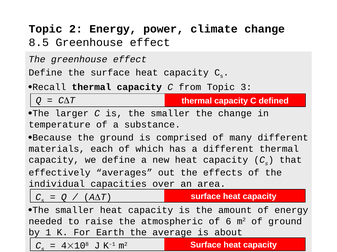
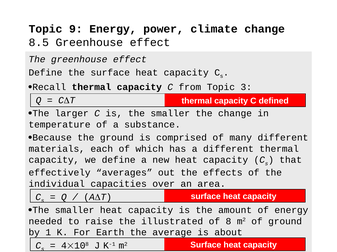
2: 2 -> 9 (76, 29)
atmospheric: atmospheric -> illustrated (172, 222)
6: 6 -> 8 (228, 222)
